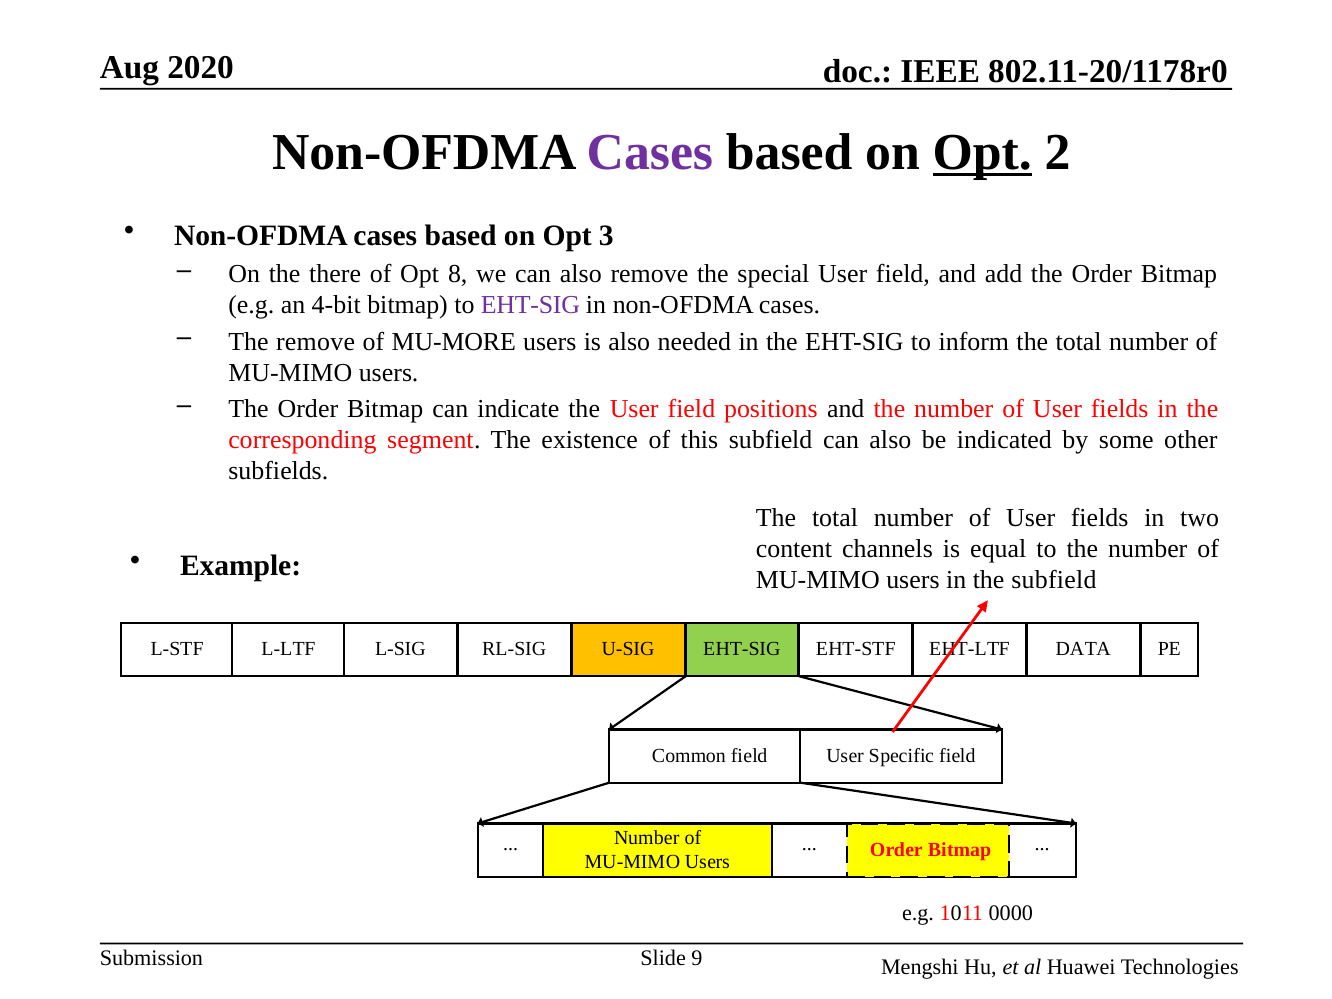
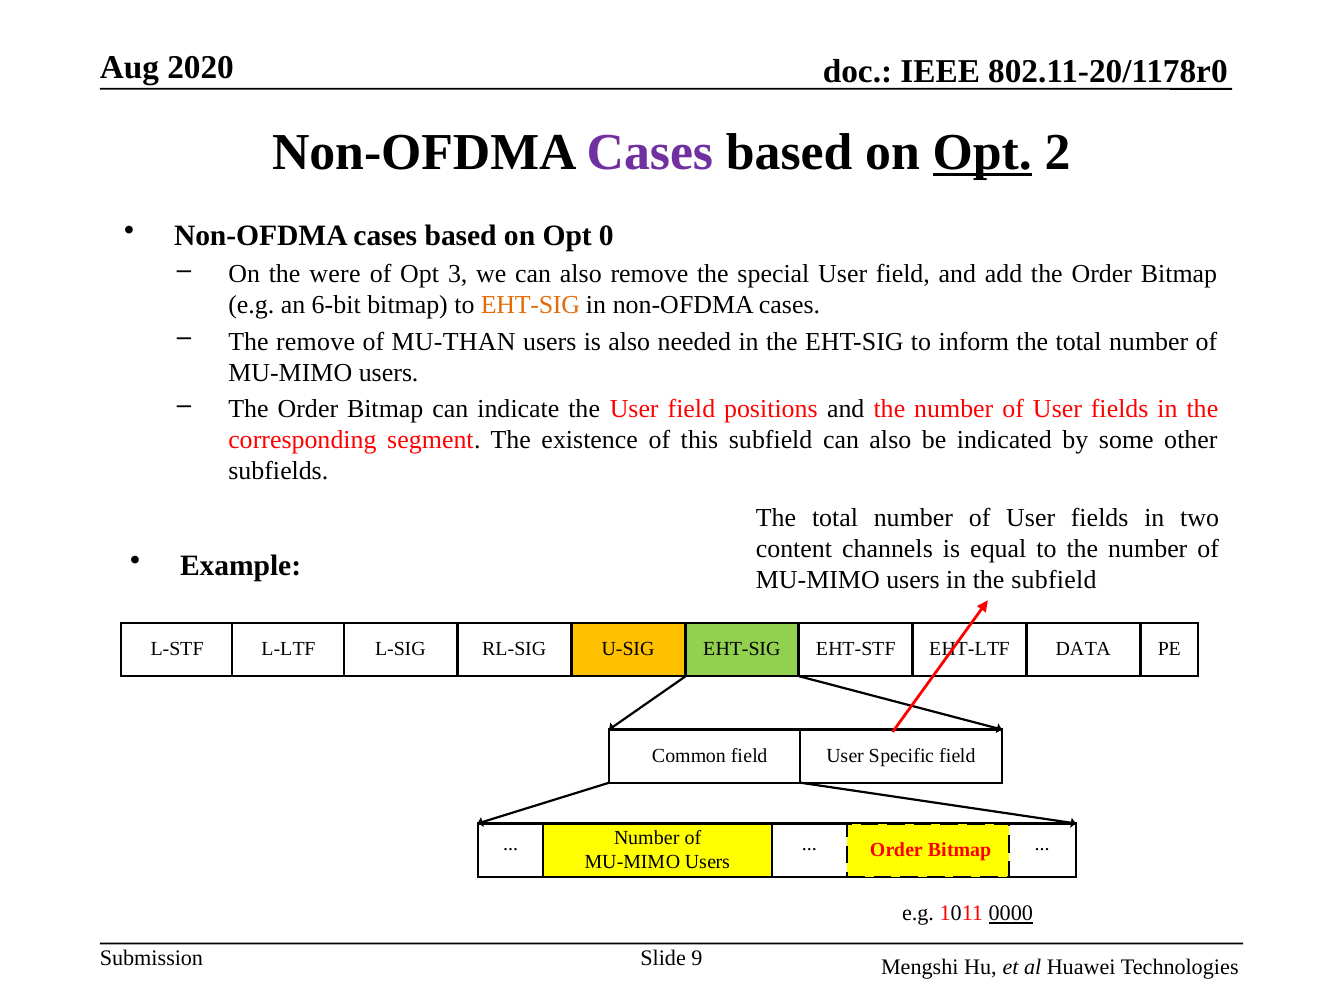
3: 3 -> 0 (606, 236)
there: there -> were (335, 274)
8: 8 -> 3 (458, 274)
4-bit: 4-bit -> 6-bit (336, 305)
EHT-SIG colour: purple -> orange (530, 305)
MU-MORE: MU-MORE -> MU-THAN (454, 342)
0000 underline: none -> present (1011, 913)
